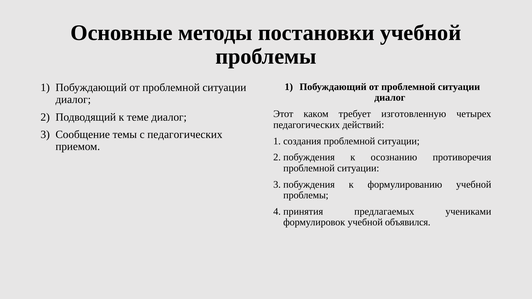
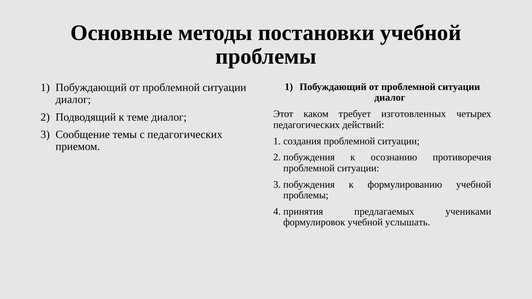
изготовленную: изготовленную -> изготовленных (414, 114)
объявился: объявился -> услышать (408, 222)
